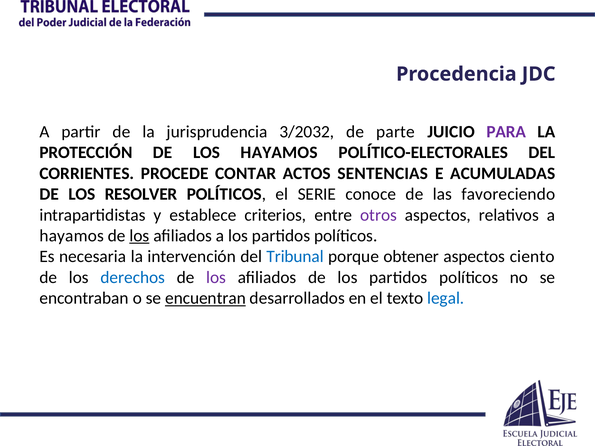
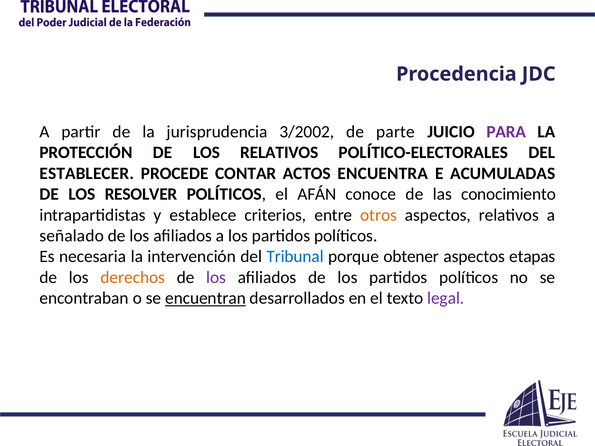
3/2032: 3/2032 -> 3/2002 (307, 132)
LOS HAYAMOS: HAYAMOS -> RELATIVOS (279, 153)
CORRIENTES: CORRIENTES -> ESTABLECER (87, 173)
SENTENCIAS: SENTENCIAS -> ENCUENTRA (383, 173)
SERIE: SERIE -> AFÁN (317, 194)
favoreciendo: favoreciendo -> conocimiento (509, 194)
otros colour: purple -> orange (379, 215)
hayamos: hayamos -> señalado (72, 236)
los underline: present -> none (139, 236)
ciento: ciento -> etapas (532, 257)
derechos colour: blue -> orange (133, 278)
legal colour: blue -> purple (446, 298)
